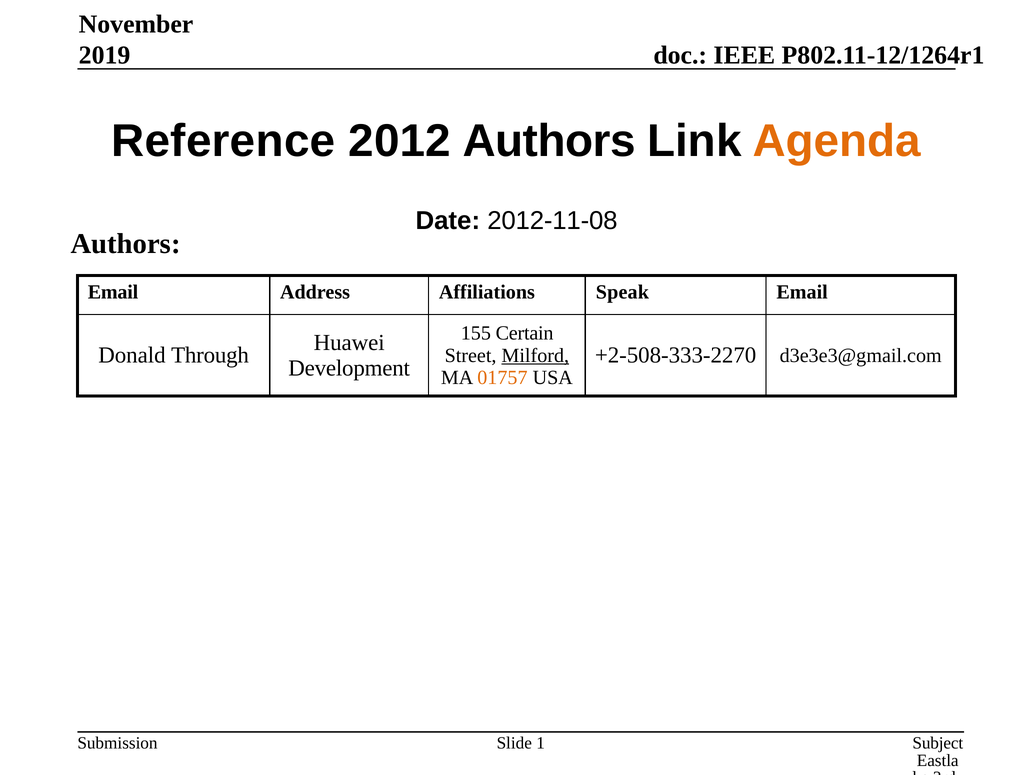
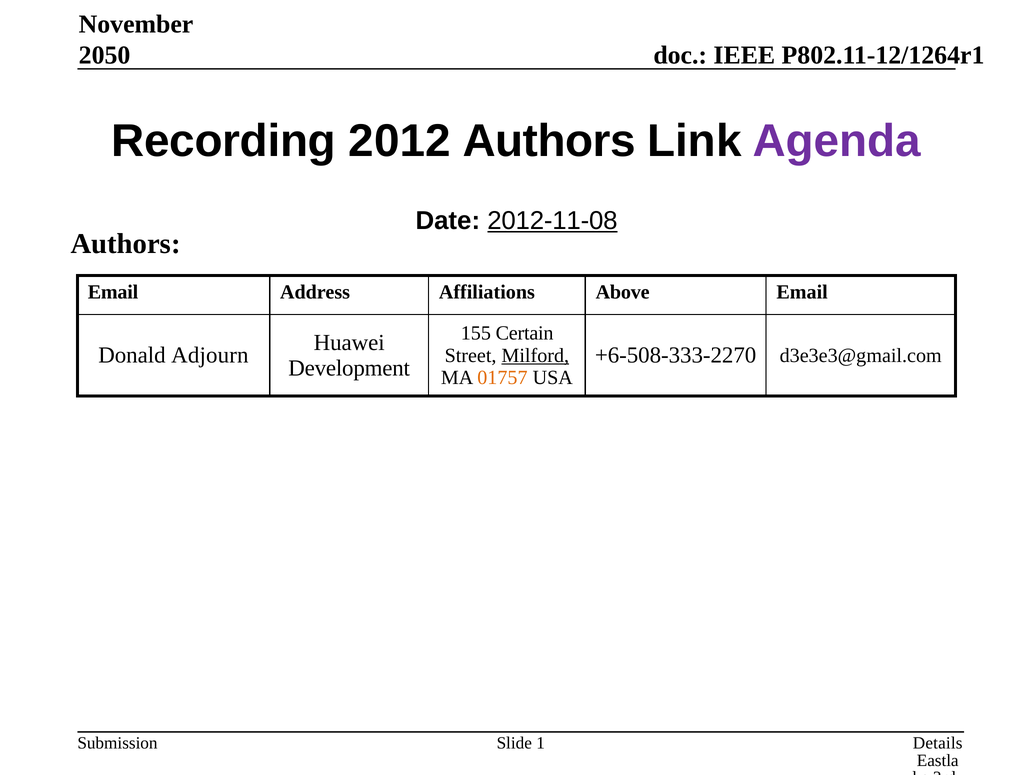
2019: 2019 -> 2050 (105, 55)
Reference: Reference -> Recording (224, 141)
Agenda colour: orange -> purple (837, 141)
2012-11-08 underline: none -> present (552, 220)
Speak: Speak -> Above (623, 292)
Through: Through -> Adjourn (210, 355)
+2-508-333-2270: +2-508-333-2270 -> +6-508-333-2270 (676, 355)
Subject: Subject -> Details (938, 743)
